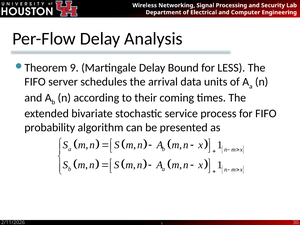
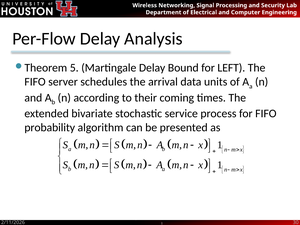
9: 9 -> 5 (74, 68)
LESS: LESS -> LEFT (231, 68)
